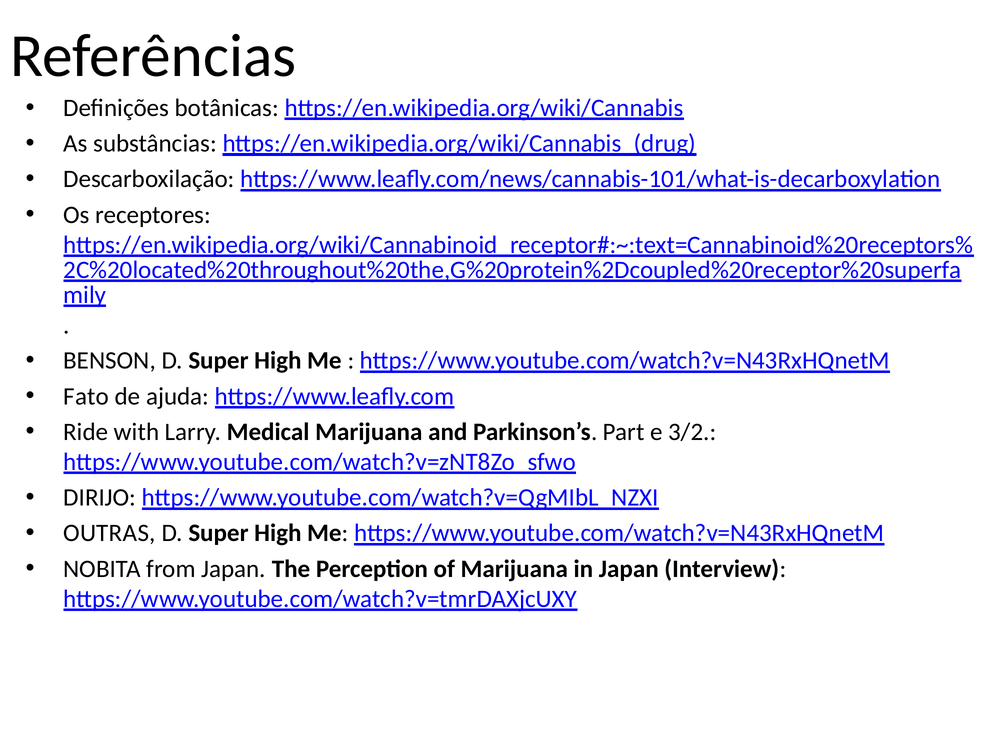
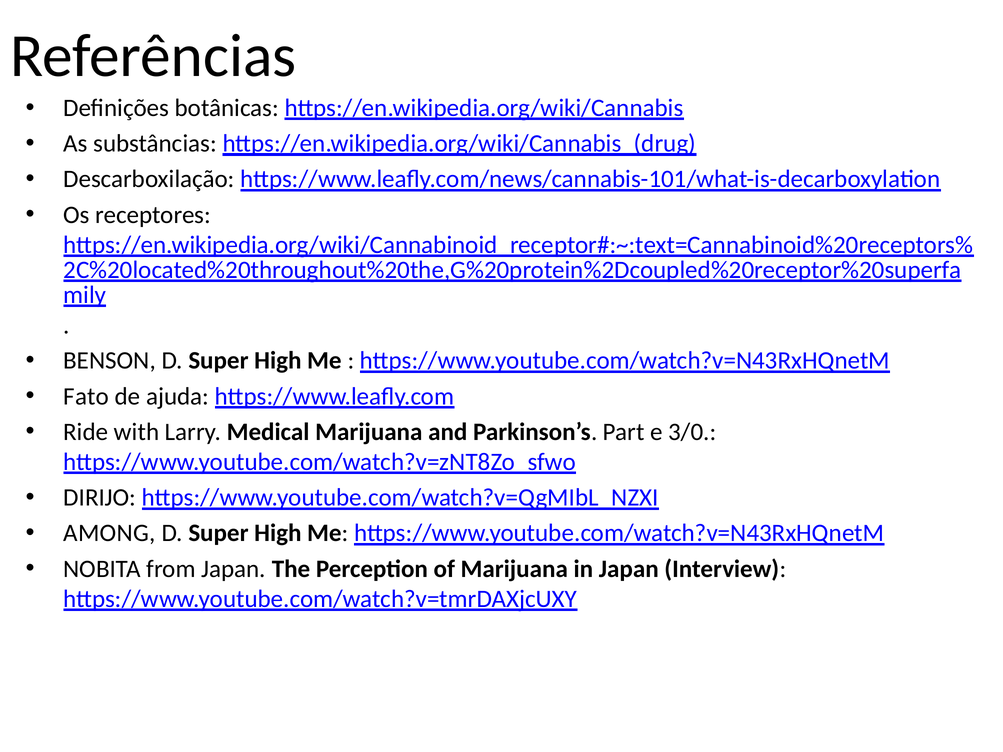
3/2: 3/2 -> 3/0 (692, 432)
OUTRAS: OUTRAS -> AMONG (109, 533)
